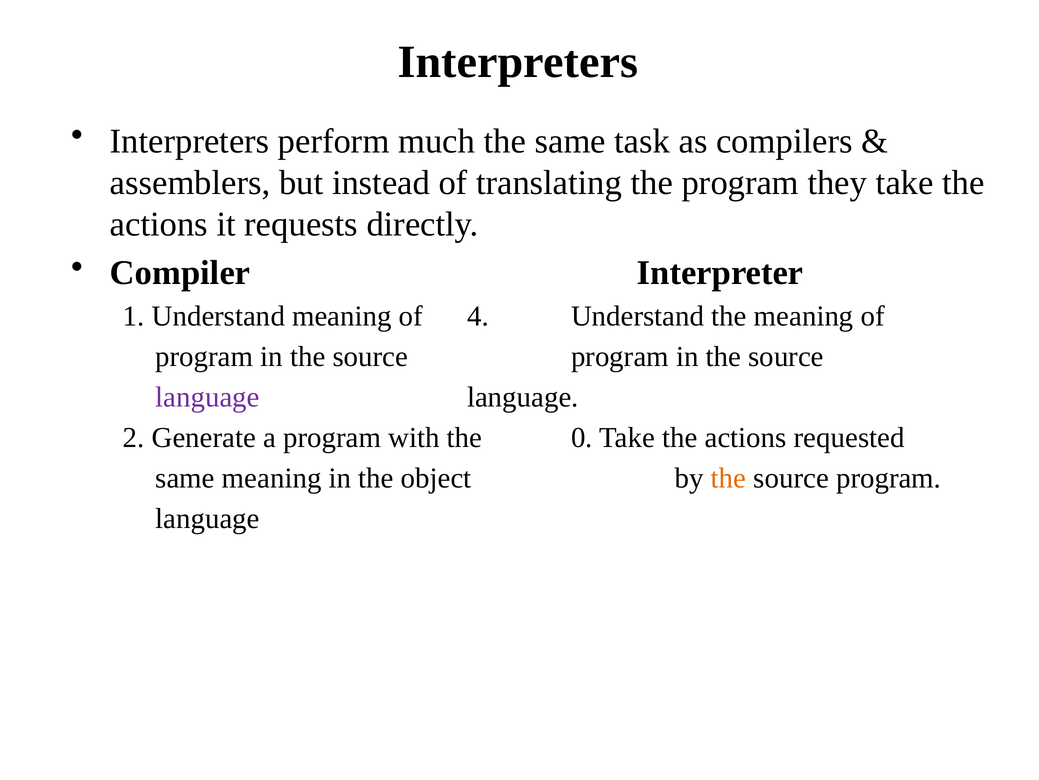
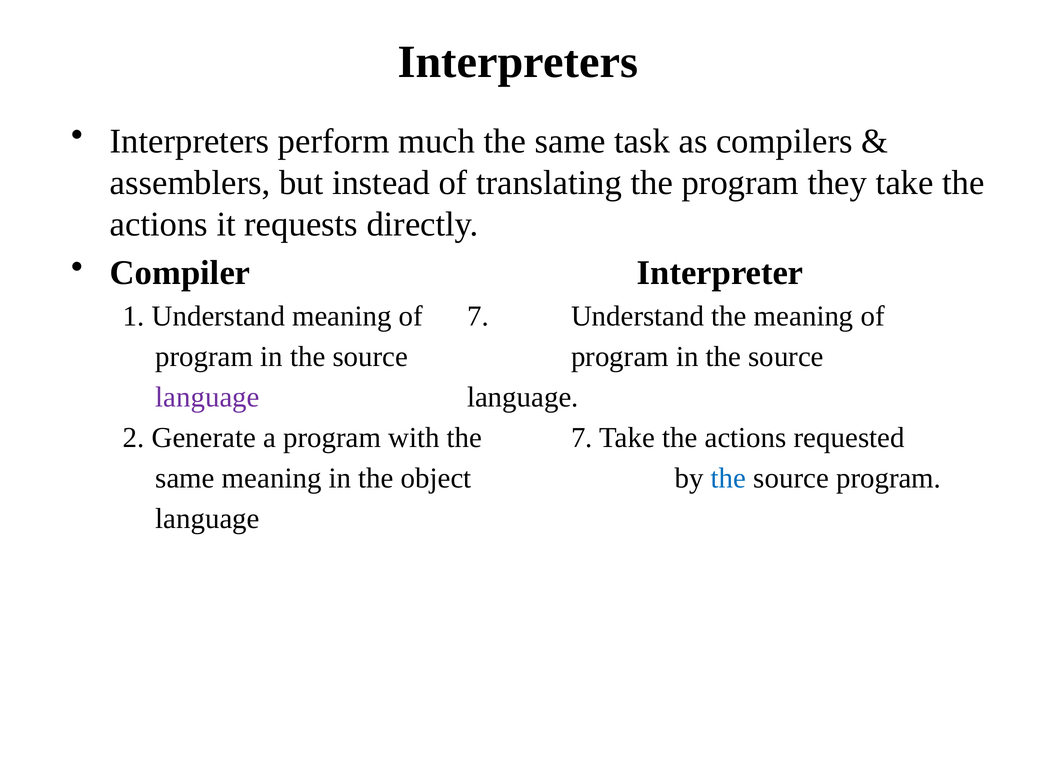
of 4: 4 -> 7 (478, 316)
the 0: 0 -> 7 (582, 437)
the colour: orange -> blue (729, 478)
